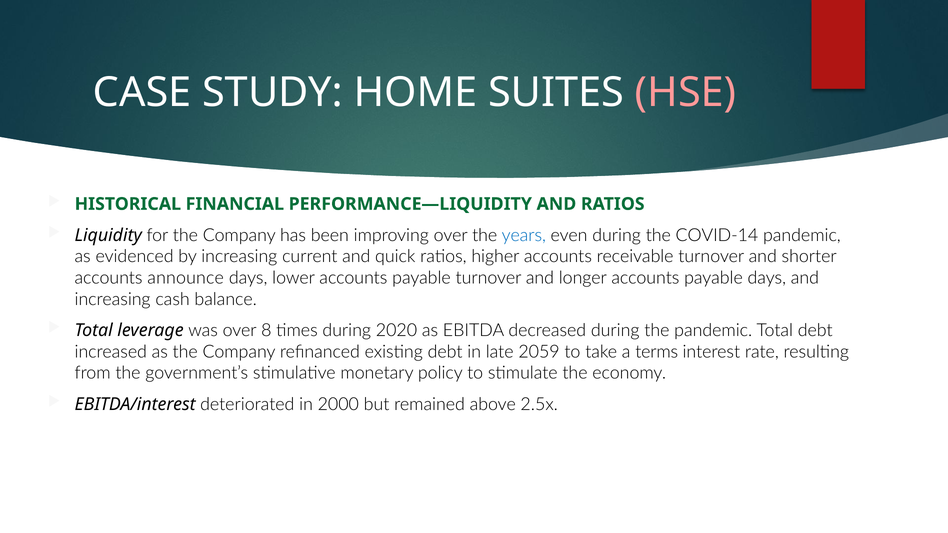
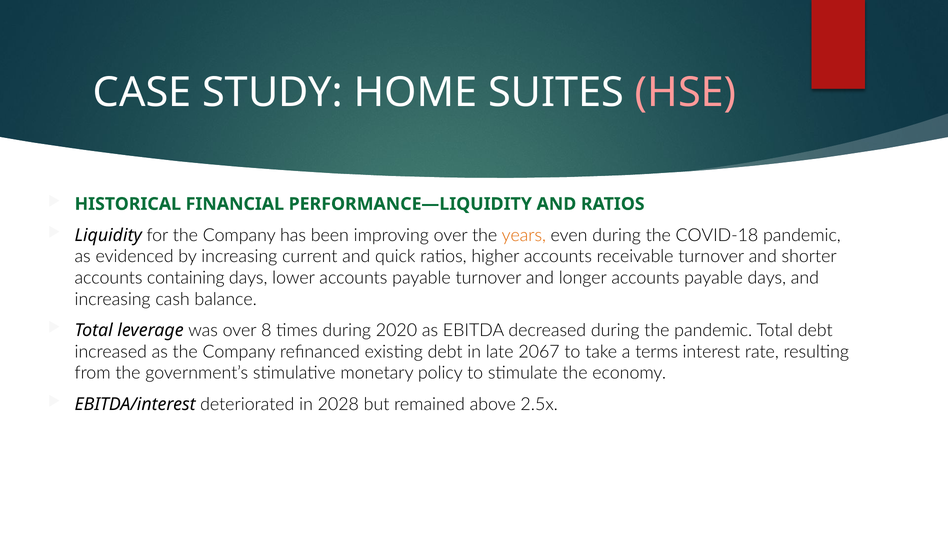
years colour: blue -> orange (524, 235)
COVID-14: COVID-14 -> COVID-18 (717, 235)
announce: announce -> containing (186, 278)
2059: 2059 -> 2067 (539, 352)
2000: 2000 -> 2028 (338, 404)
